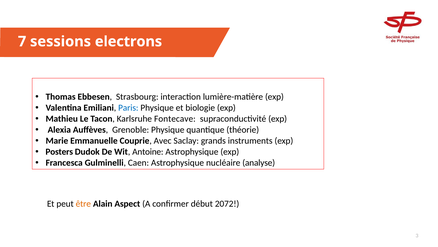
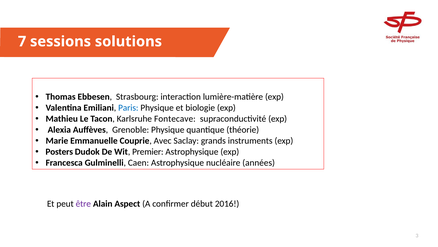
electrons: electrons -> solutions (128, 41)
Antoine: Antoine -> Premier (148, 151)
analyse: analyse -> années (259, 162)
être colour: orange -> purple (83, 203)
2072: 2072 -> 2016 (227, 203)
